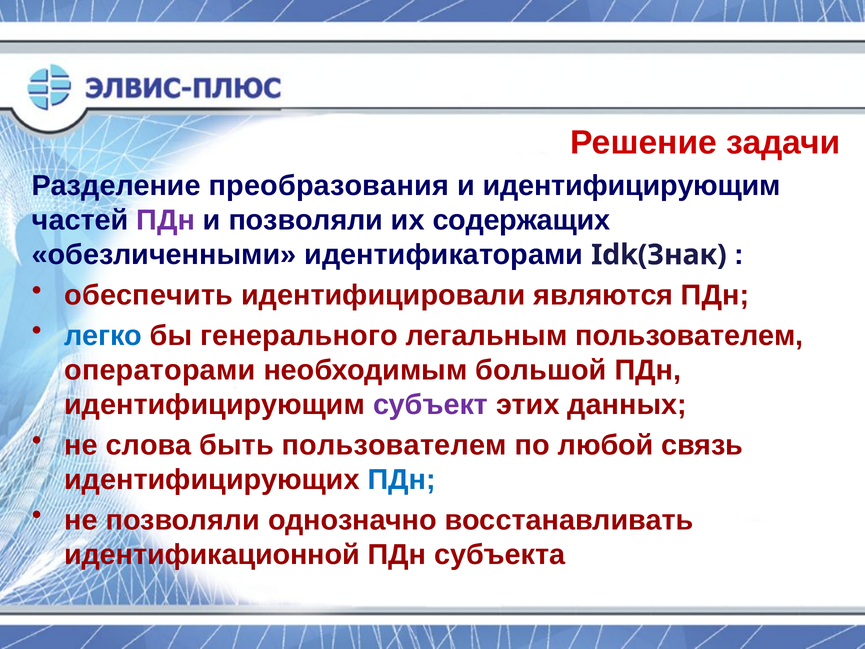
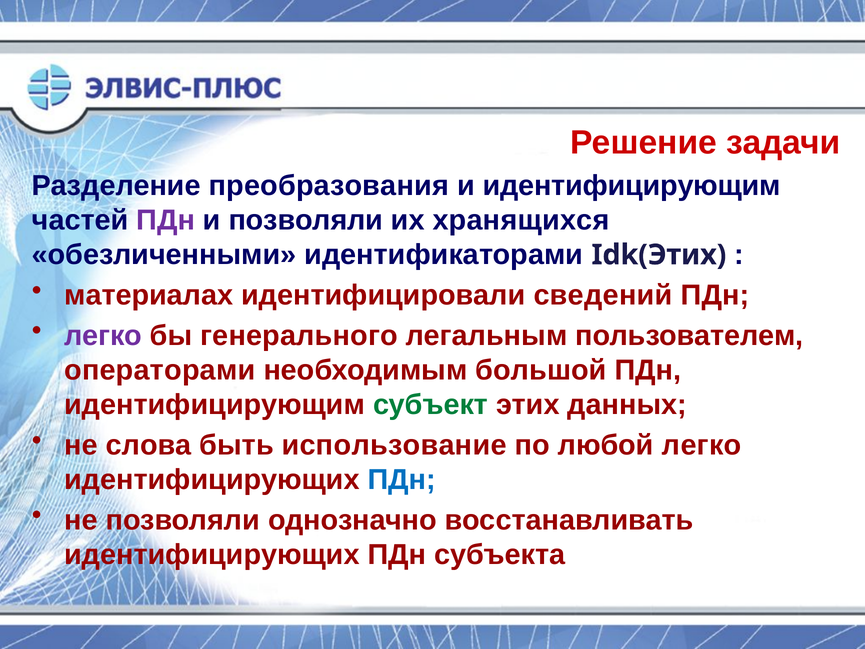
содержащих: содержащих -> хранящихся (521, 220)
Idk(Знак: Idk(Знак -> Idk(Этих (659, 255)
обеспечить: обеспечить -> материалах (149, 295)
являются: являются -> сведений (603, 295)
легко colour: blue -> purple (103, 335)
субъект colour: purple -> green (431, 405)
быть пользователем: пользователем -> использование (394, 445)
любой связь: связь -> легко (702, 445)
идентификационной: идентификационной -> идентифицирующих (212, 555)
